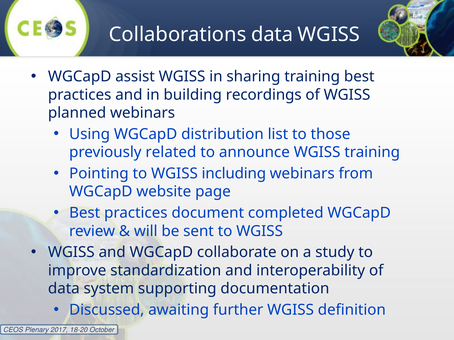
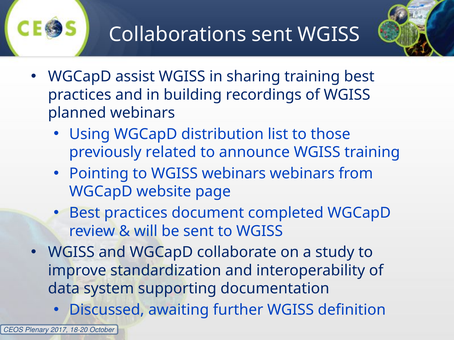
Collaborations data: data -> sent (272, 35)
WGISS including: including -> webinars (234, 174)
